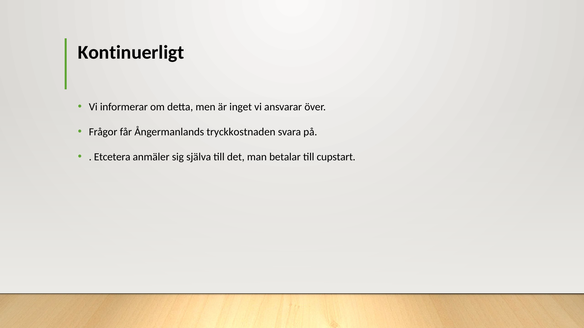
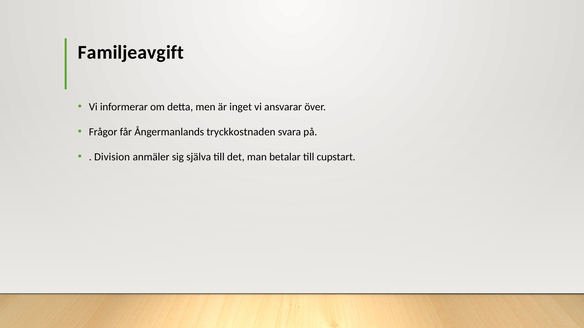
Kontinuerligt: Kontinuerligt -> Familjeavgift (131, 53)
Etcetera: Etcetera -> Division (112, 157)
